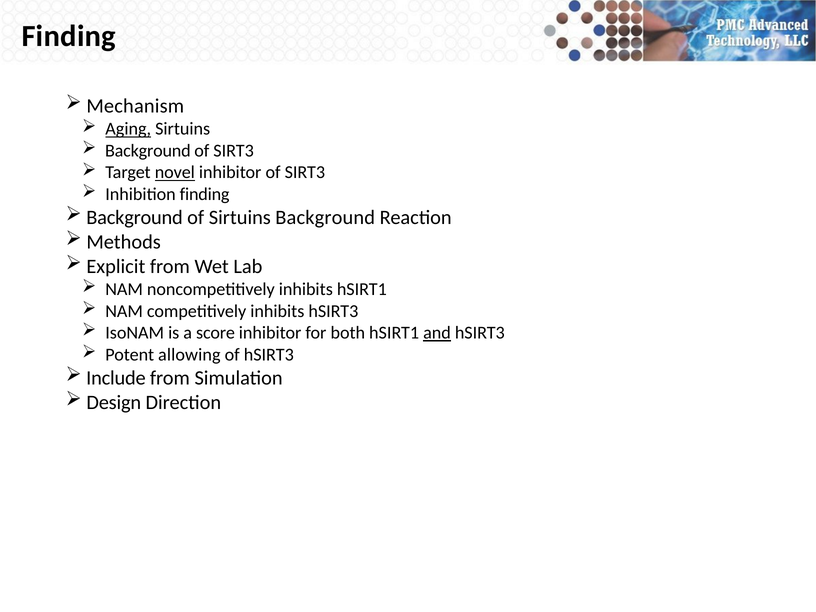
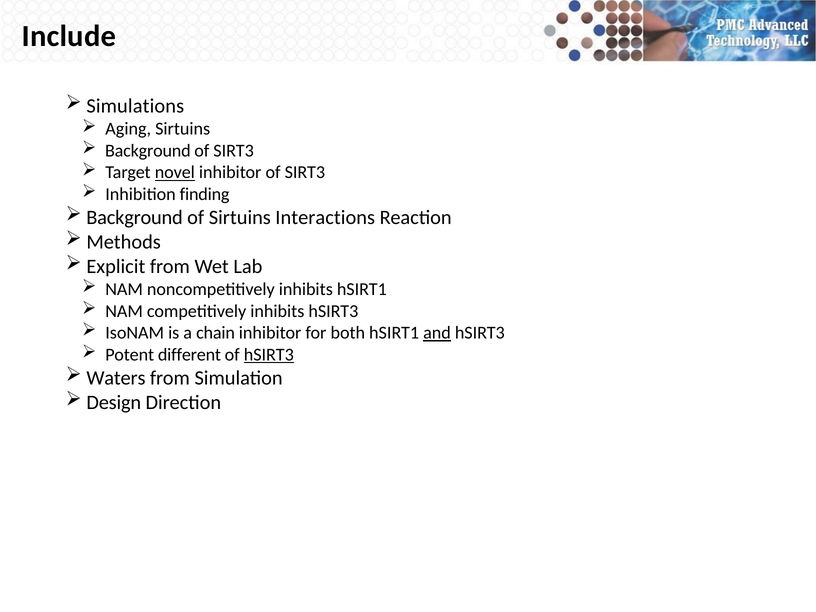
Finding: Finding -> Include (69, 36)
Mechanism: Mechanism -> Simulations (135, 106)
Aging underline: present -> none (128, 129)
Sirtuins Background: Background -> Interactions (325, 218)
score: score -> chain (216, 333)
allowing: allowing -> different (189, 355)
hSIRT3 underline: none -> present (269, 355)
Include: Include -> Waters (116, 378)
